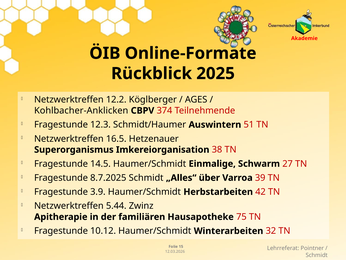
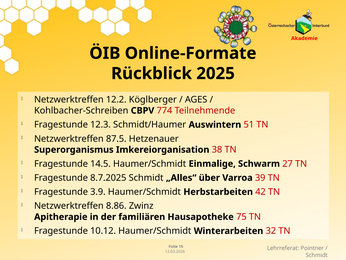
Kohlbacher-Anklicken: Kohlbacher-Anklicken -> Kohlbacher-Schreiben (81, 110)
374: 374 -> 774 (164, 110)
16.5: 16.5 -> 87.5 (116, 138)
5.44: 5.44 -> 8.86 (116, 206)
